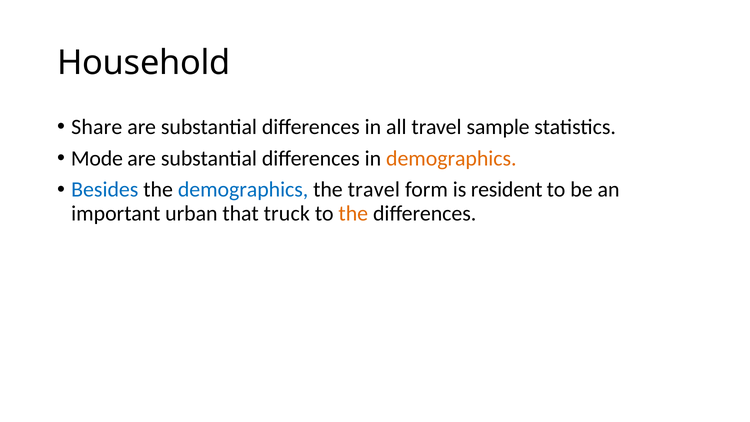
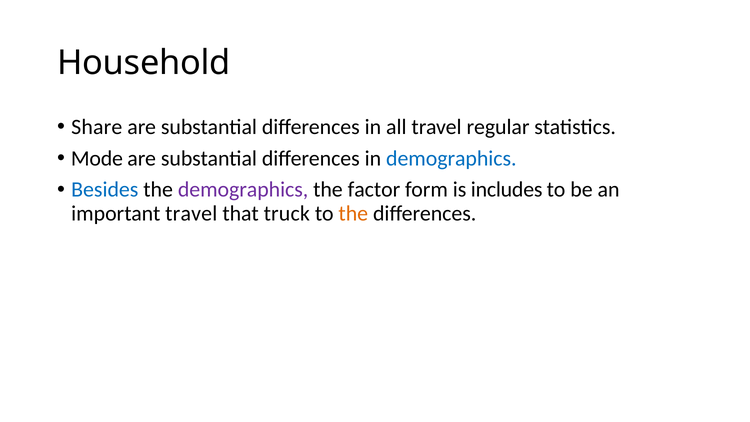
sample: sample -> regular (498, 127)
demographics colour: orange -> blue (451, 158)
demographics colour: blue -> purple (243, 190)
the travel: travel -> factor (374, 190)
resident: resident -> includes (507, 190)
important urban: urban -> travel (191, 213)
